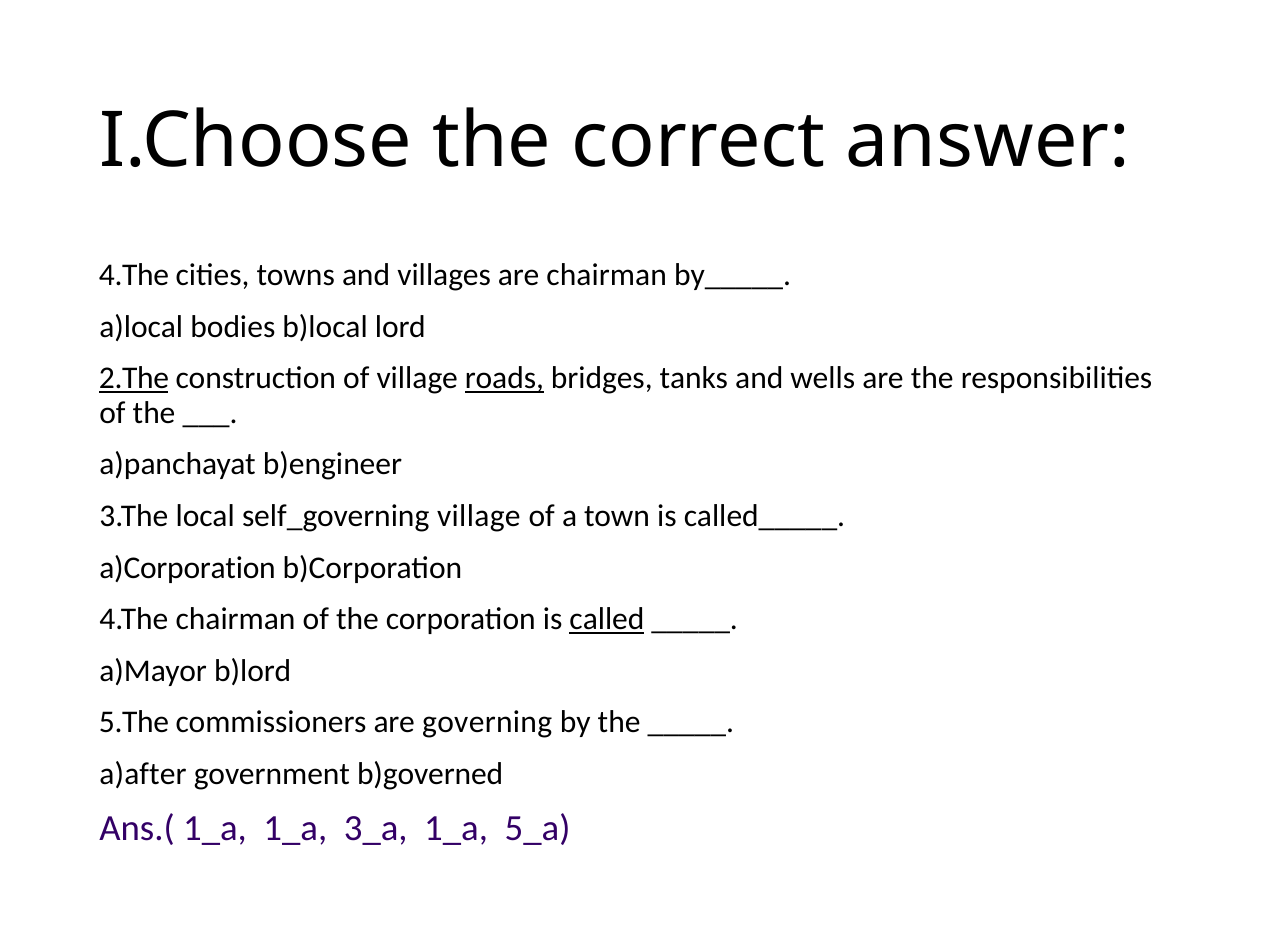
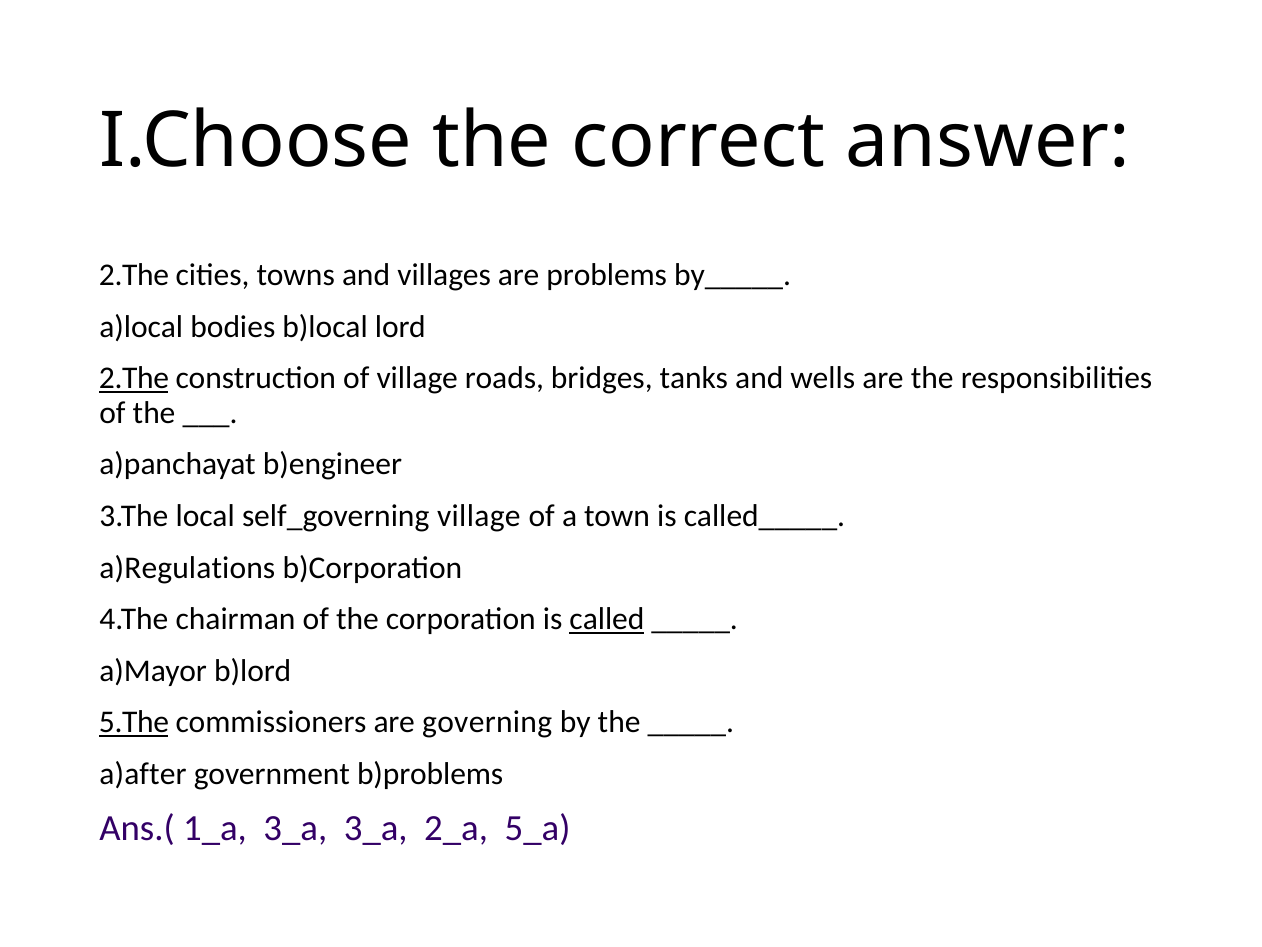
4.The: 4.The -> 2.The (134, 275)
are chairman: chairman -> problems (607, 275)
roads underline: present -> none (504, 378)
a)Corporation: a)Corporation -> a)Regulations (187, 567)
5.The underline: none -> present (134, 722)
b)governed: b)governed -> b)problems (430, 774)
1_a 1_a: 1_a -> 3_a (295, 828)
3_a 1_a: 1_a -> 2_a (456, 828)
